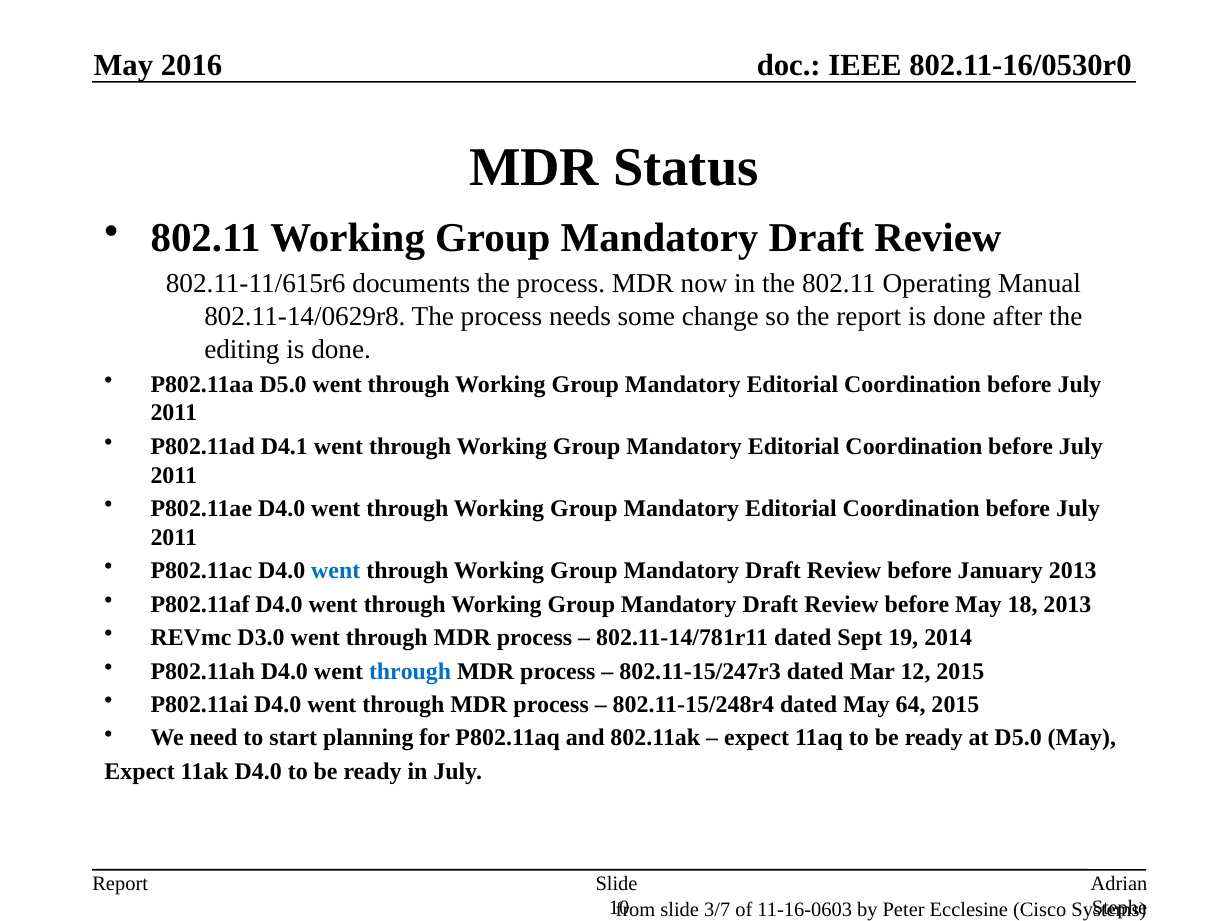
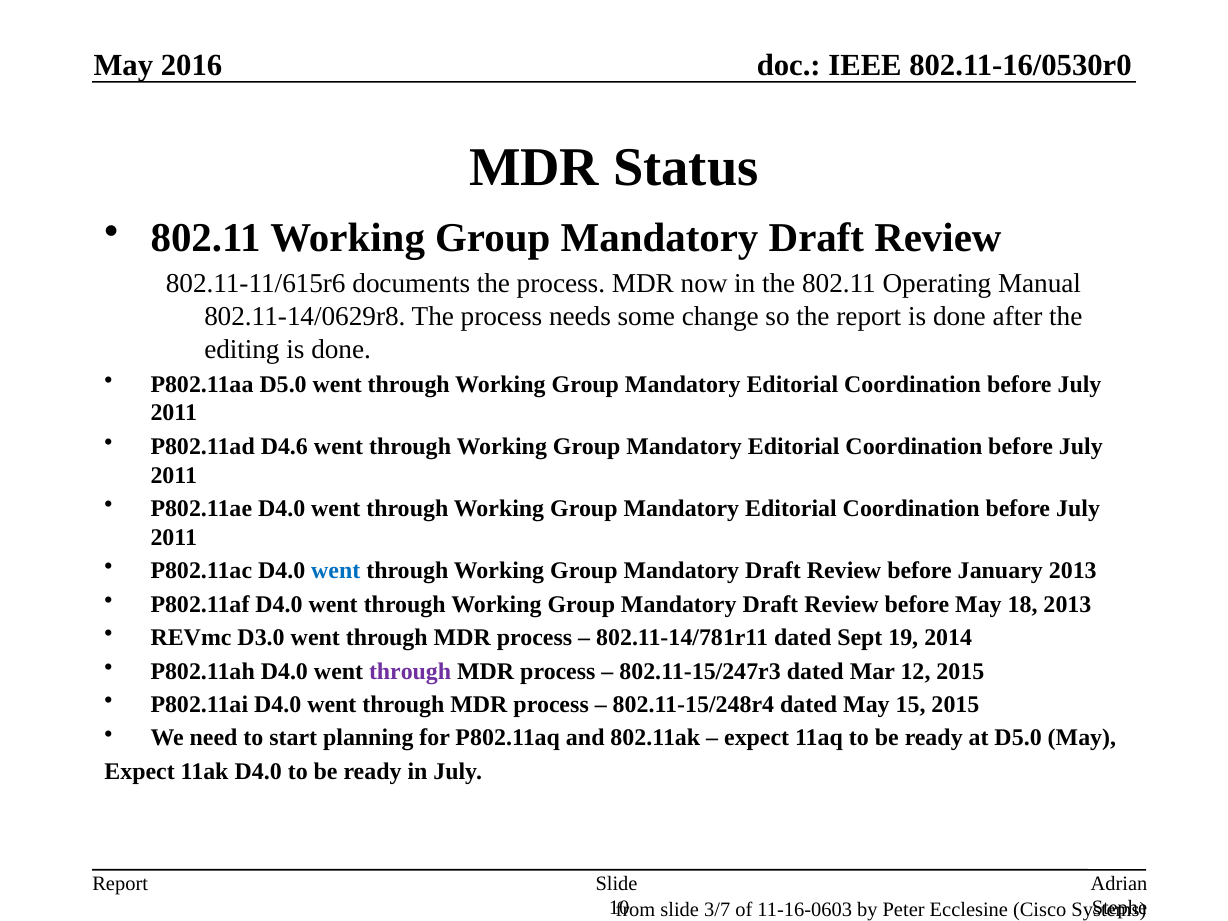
D4.1: D4.1 -> D4.6 (284, 447)
through colour: blue -> purple (410, 671)
64: 64 -> 15 (911, 705)
